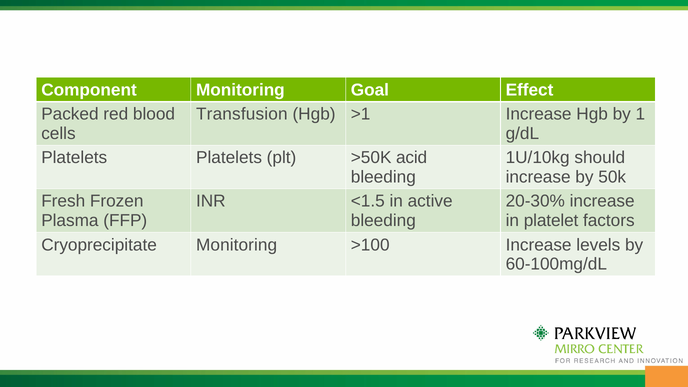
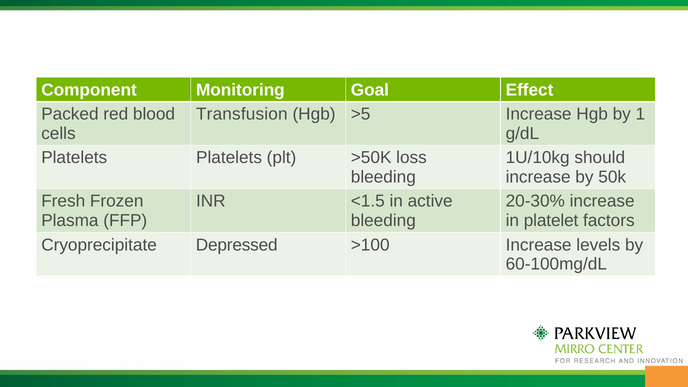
>1: >1 -> >5 (361, 114)
acid: acid -> loss (412, 158)
Cryoprecipitate Monitoring: Monitoring -> Depressed (237, 245)
